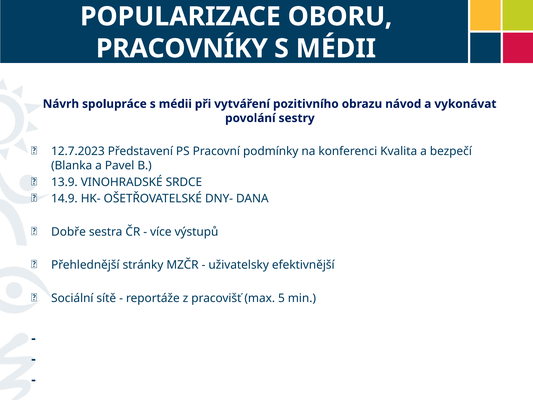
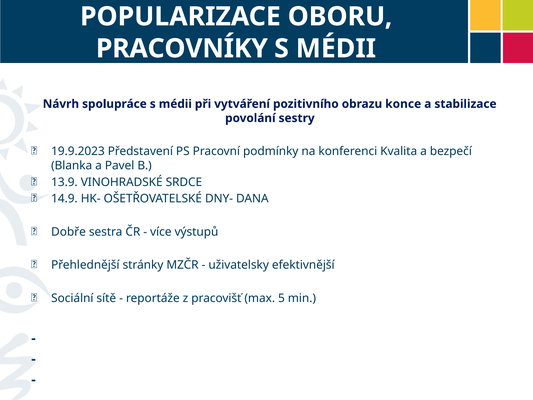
návod: návod -> konce (403, 104)
vykonávat: vykonávat -> stabilizace (465, 104)
12.7.2023: 12.7.2023 -> 19.9.2023 (78, 151)
